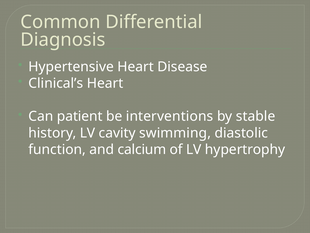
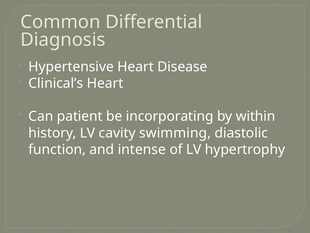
interventions: interventions -> incorporating (170, 116)
stable: stable -> within (256, 116)
calcium: calcium -> intense (142, 149)
